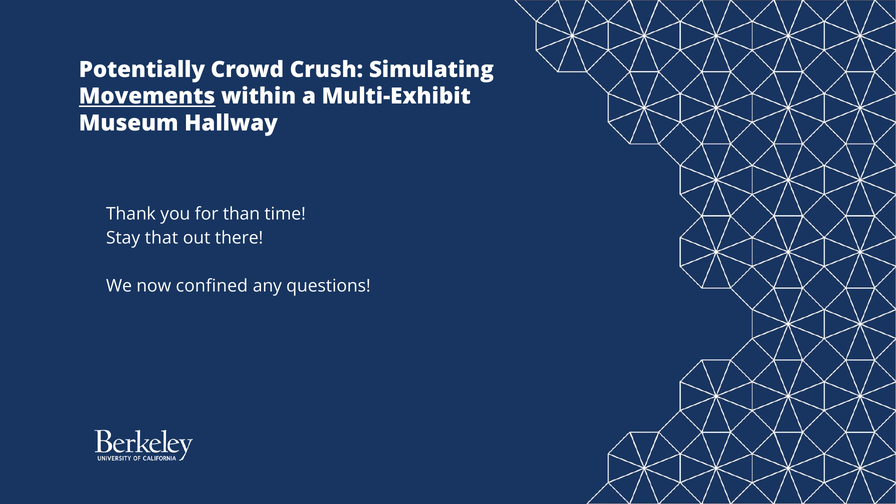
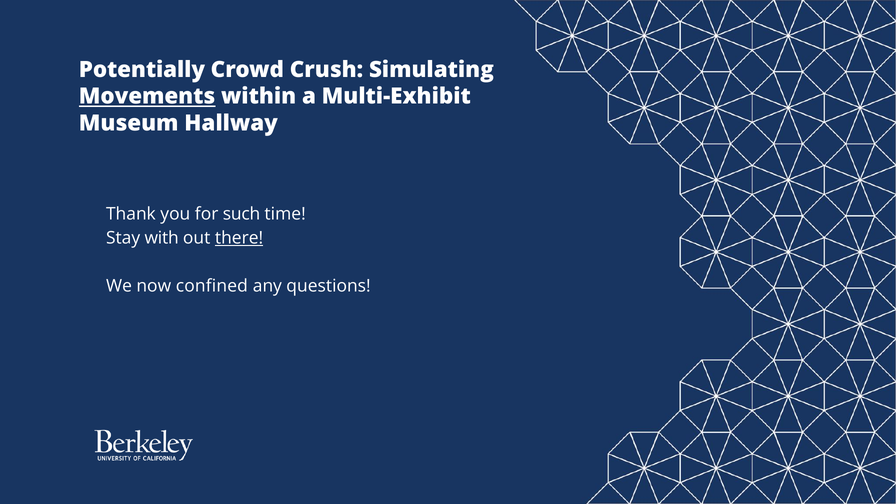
than: than -> such (242, 214)
that: that -> with (162, 238)
there underline: none -> present (239, 238)
